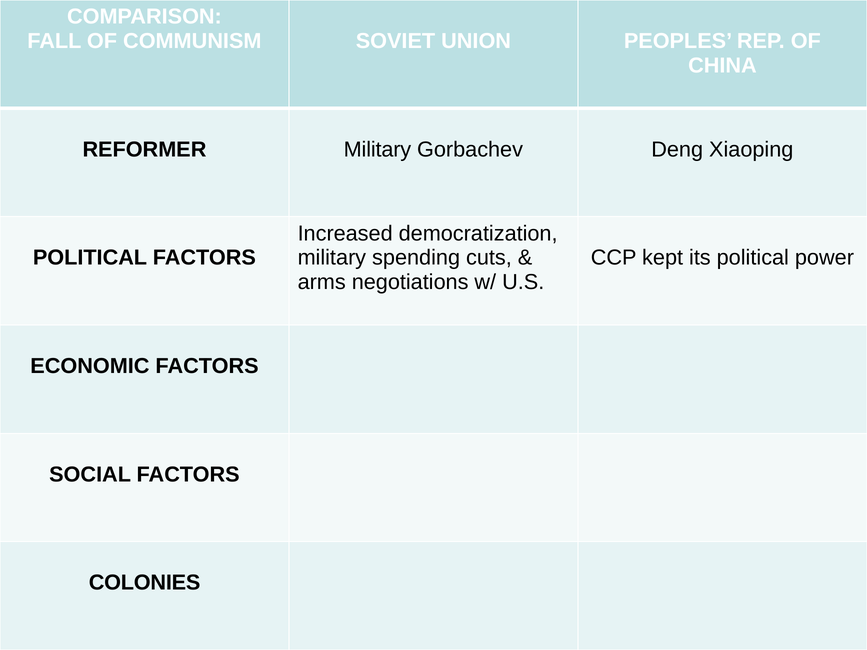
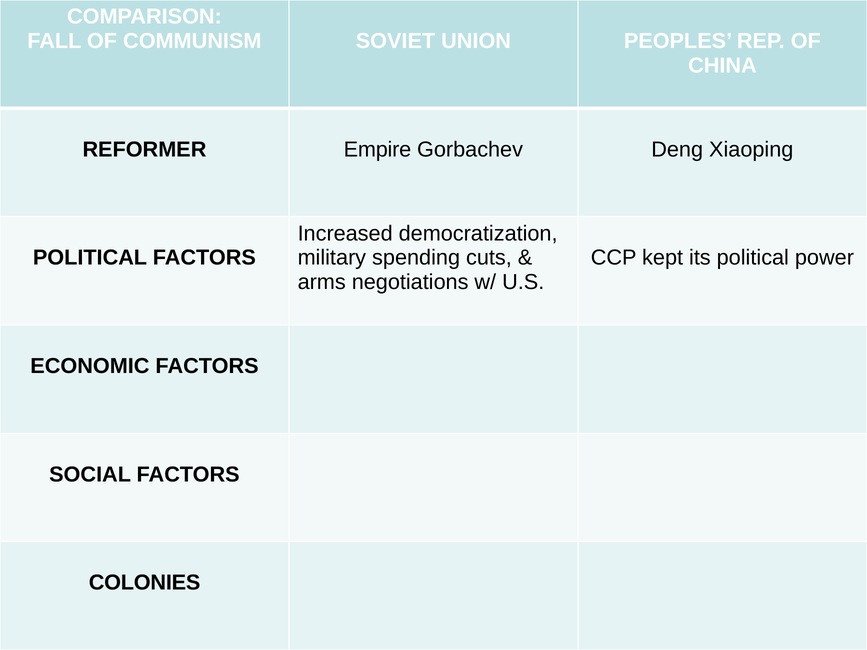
REFORMER Military: Military -> Empire (377, 149)
